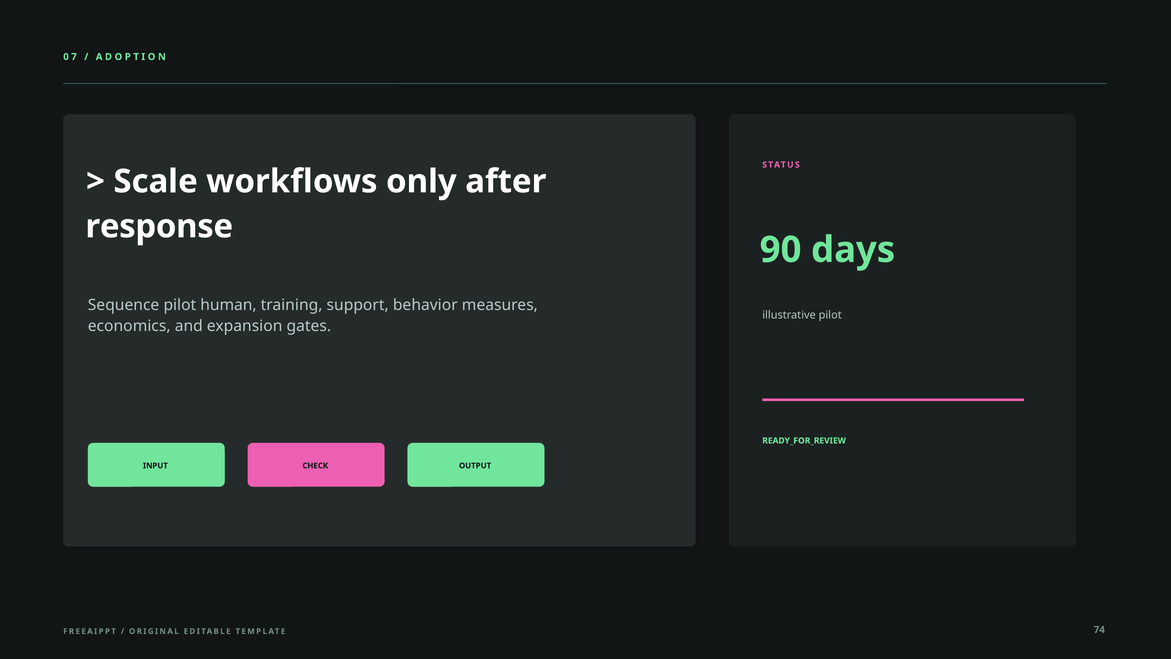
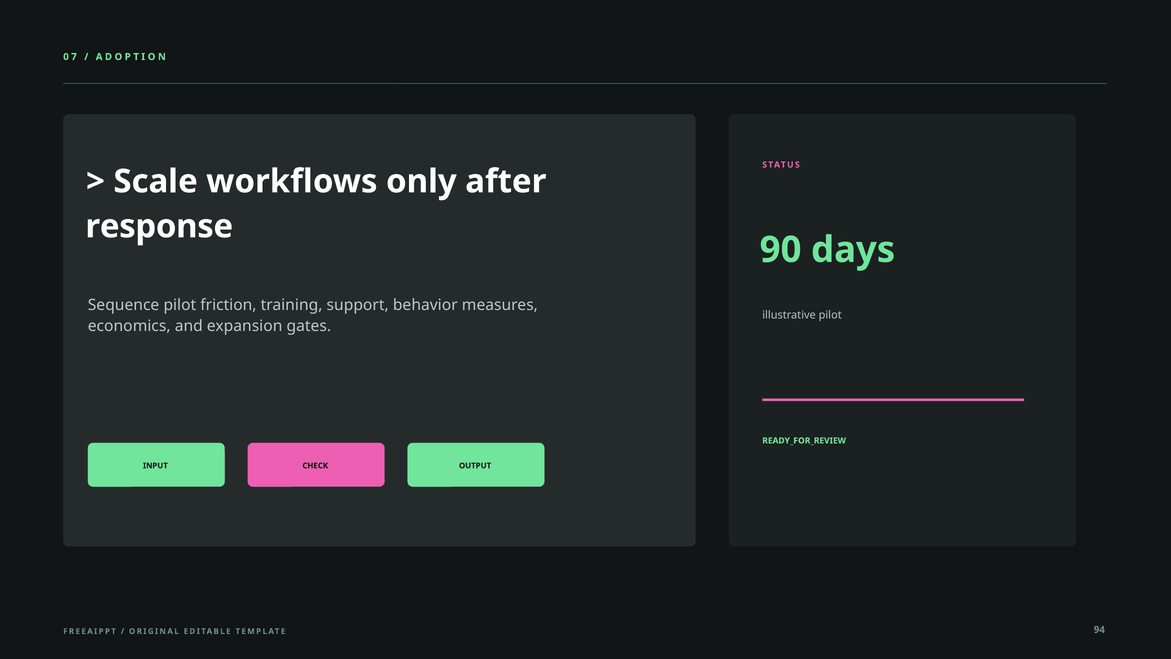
human: human -> friction (228, 305)
74: 74 -> 94 (1099, 629)
